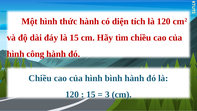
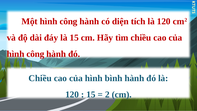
Một hình thức: thức -> công (68, 21)
3: 3 -> 2 (107, 94)
